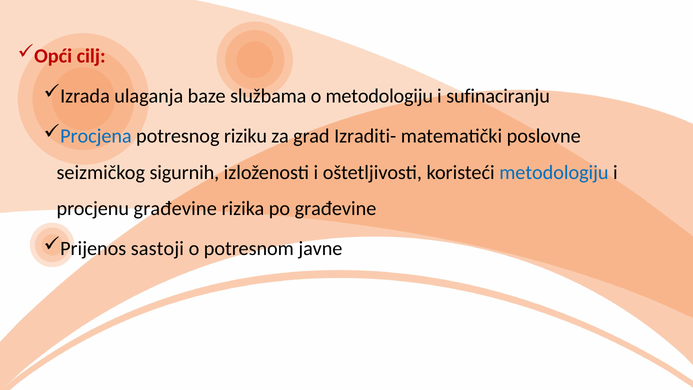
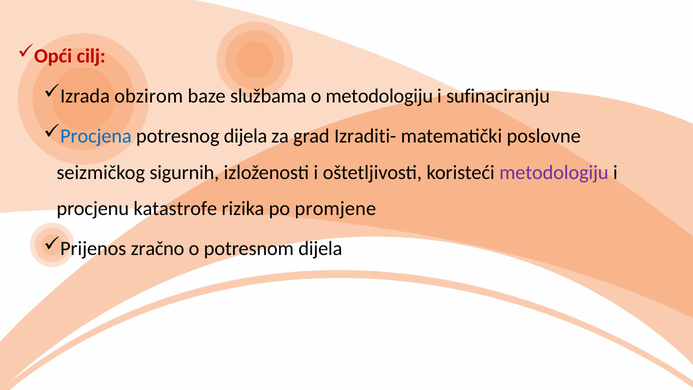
ulaganja: ulaganja -> obzirom (149, 96)
potresnog riziku: riziku -> dijela (246, 136)
metodologiju colour: blue -> purple (554, 172)
procjenu građevine: građevine -> katastrofe (175, 209)
po građevine: građevine -> promjene (335, 209)
sastoji: sastoji -> zračno (158, 249)
potresnom javne: javne -> dijela (320, 249)
